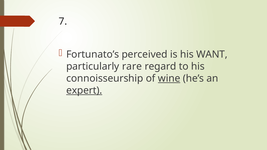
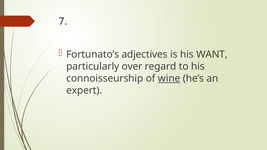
perceived: perceived -> adjectives (145, 54)
rare: rare -> over (132, 66)
expert underline: present -> none (84, 90)
